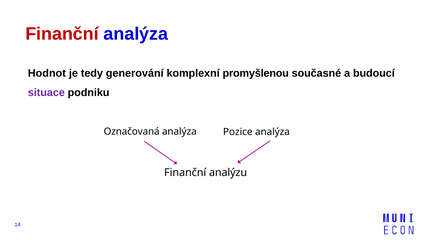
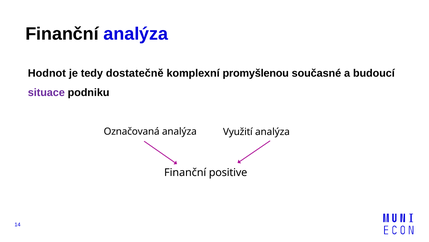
Finanční colour: red -> black (62, 34)
generování: generování -> dostatečně (135, 73)
Pozice: Pozice -> Využití (238, 132)
analýzu: analýzu -> positive (228, 172)
